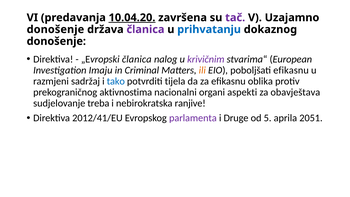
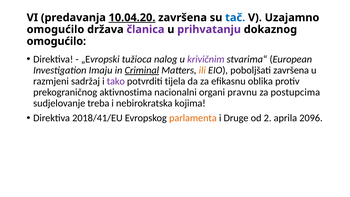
tač colour: purple -> blue (235, 18)
donošenje: donošenje -> omogućilo (55, 29)
prihvatanju colour: blue -> purple (209, 29)
donošenje: donošenje -> omogućilo (56, 41)
„Evropski članica: članica -> tužioca (137, 59)
Criminal underline: none -> present (142, 70)
poboljšati efikasnu: efikasnu -> završena (291, 70)
tako colour: blue -> purple (116, 81)
aspekti: aspekti -> pravnu (242, 92)
obavještava: obavještava -> postupcima (295, 92)
ranjive: ranjive -> kojima (190, 103)
2012/41/EU: 2012/41/EU -> 2018/41/EU (97, 118)
parlamenta colour: purple -> orange (193, 118)
5: 5 -> 2 (268, 118)
2051: 2051 -> 2096 (311, 118)
